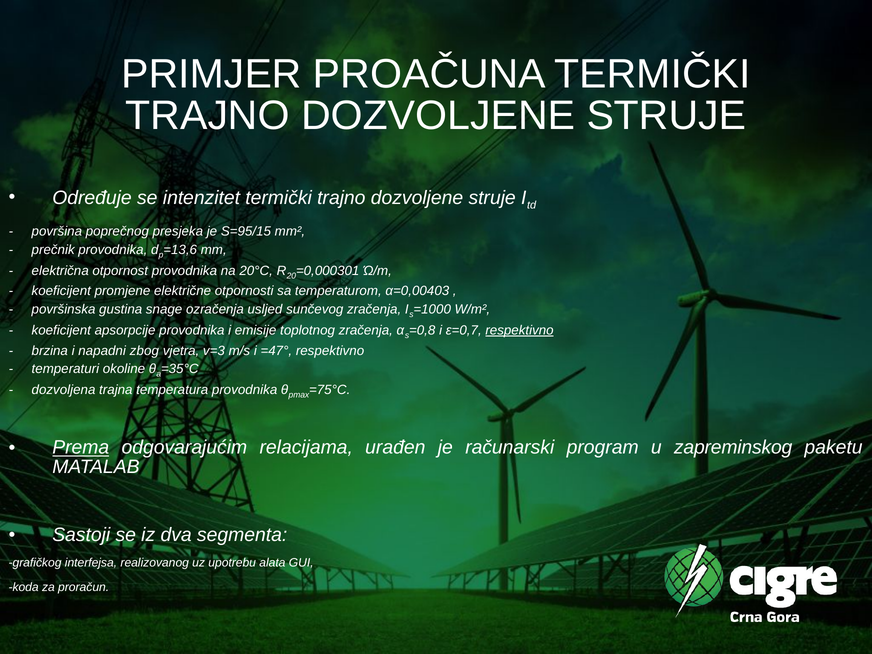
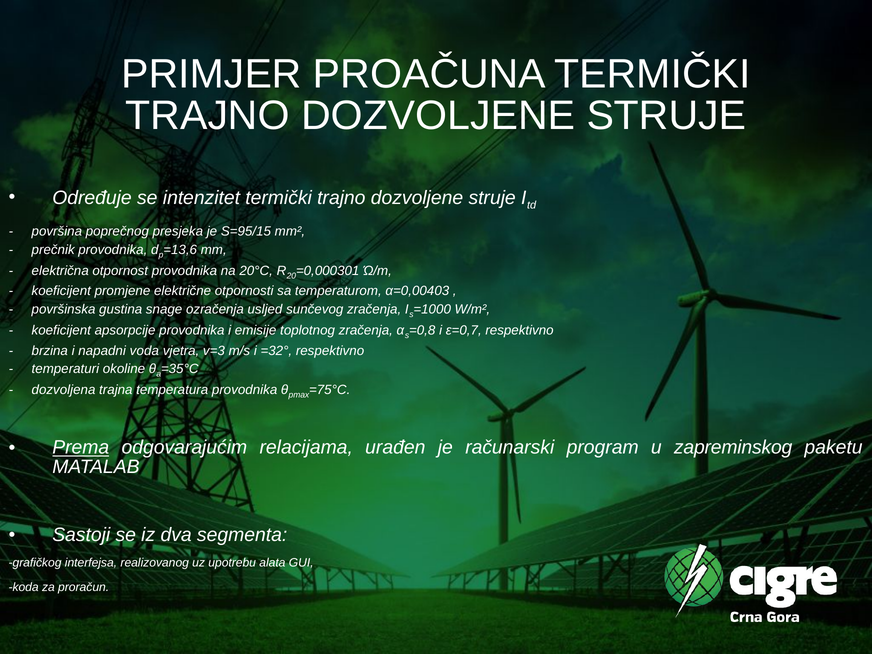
respektivno underline: present -> none (520, 330)
zbog: zbog -> voda (144, 351)
=47°: =47° -> =32° (276, 351)
